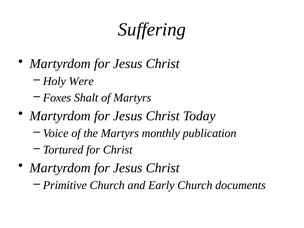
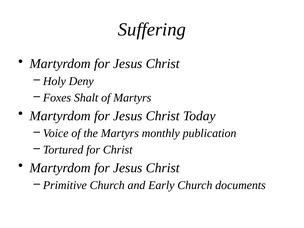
Were: Were -> Deny (81, 81)
